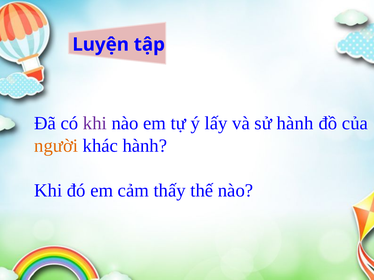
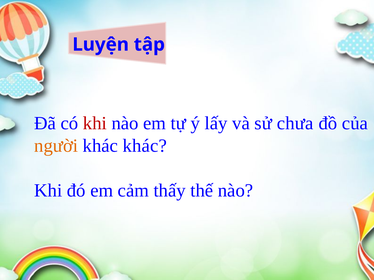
khi colour: purple -> red (95, 123)
sử hành: hành -> chưa (295, 123)
khác hành: hành -> khác (145, 146)
